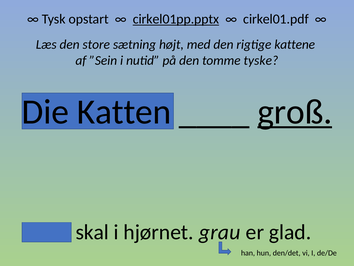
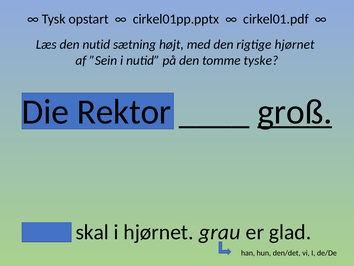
cirkel01pp.pptx underline: present -> none (176, 19)
den store: store -> nutid (96, 44)
rigtige kattene: kattene -> hjørnet (295, 44)
Katten: Katten -> Rektor (124, 112)
